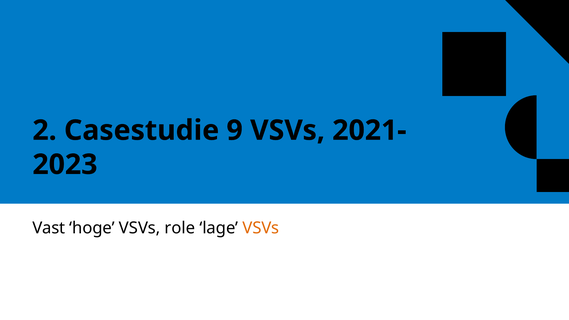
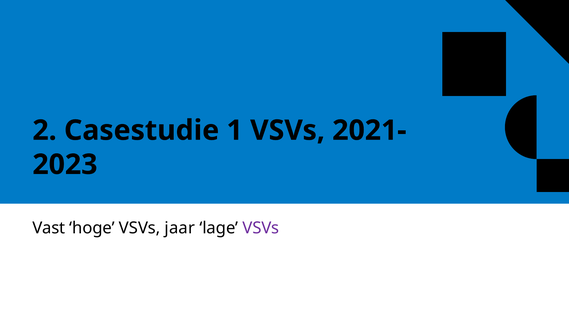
9: 9 -> 1 (235, 130)
role: role -> jaar (180, 228)
VSVs colour: orange -> purple (261, 228)
